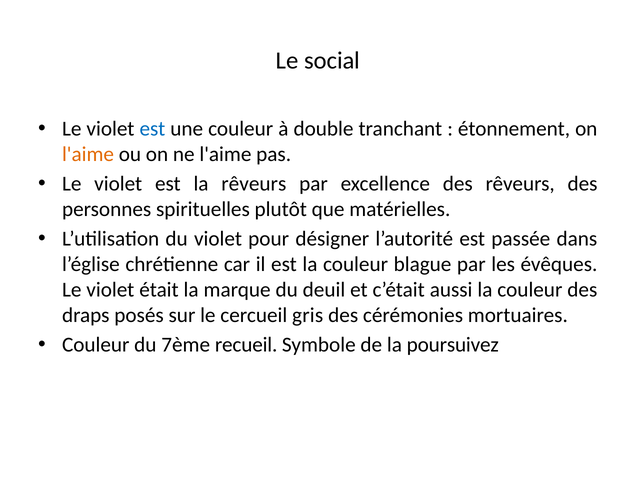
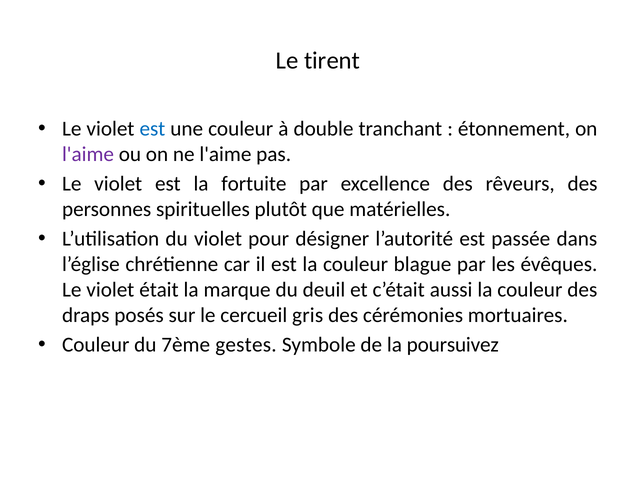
social: social -> tirent (332, 61)
l'aime colour: orange -> purple (88, 154)
la rêveurs: rêveurs -> fortuite (254, 184)
recueil: recueil -> gestes (246, 345)
